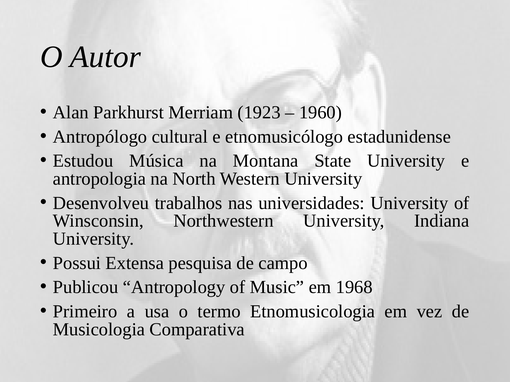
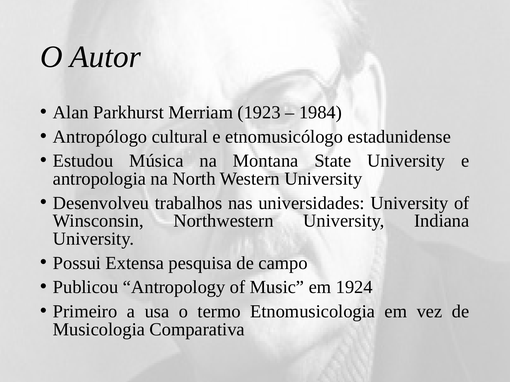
1960: 1960 -> 1984 (320, 113)
1968: 1968 -> 1924 (354, 288)
